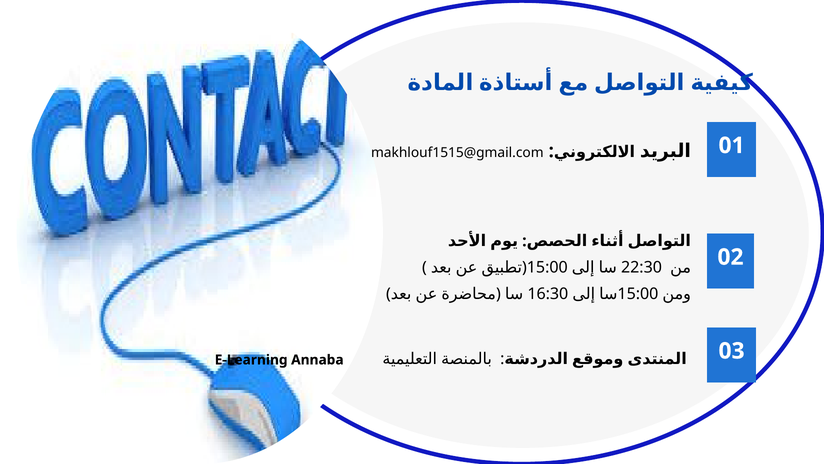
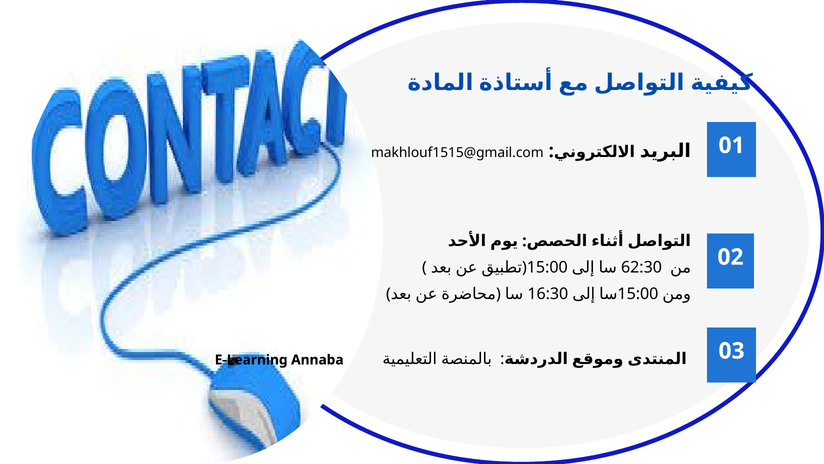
22:30: 22:30 -> 62:30 (642, 267)
